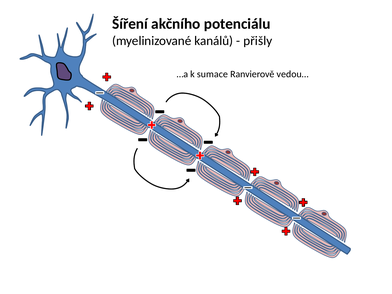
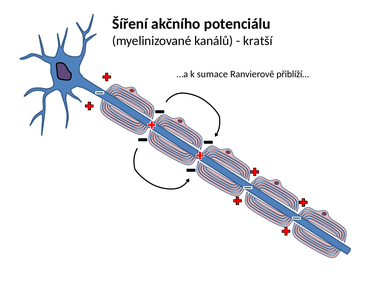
přišly: přišly -> kratší (258, 41)
vedou…: vedou… -> přiblíží… (293, 74)
